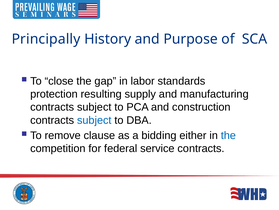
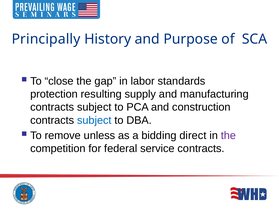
clause: clause -> unless (99, 135)
either: either -> direct (193, 135)
the colour: blue -> purple (228, 135)
